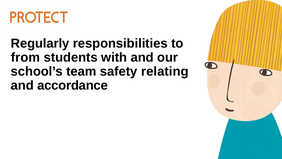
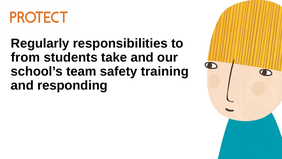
with: with -> take (114, 57)
relating: relating -> training (165, 71)
accordance: accordance -> responding (72, 85)
